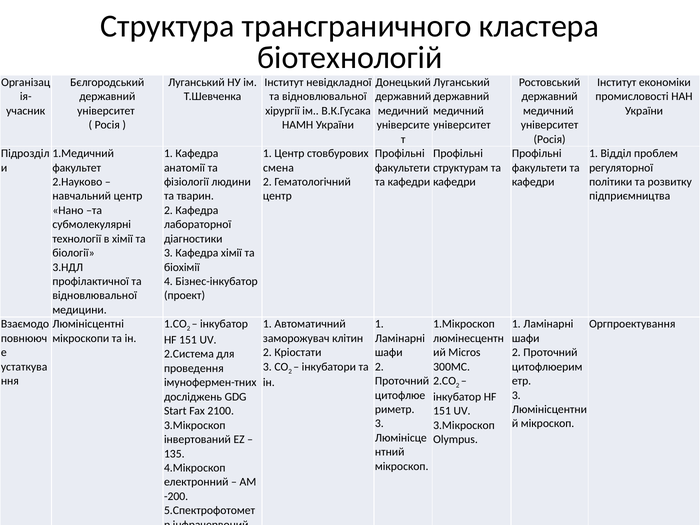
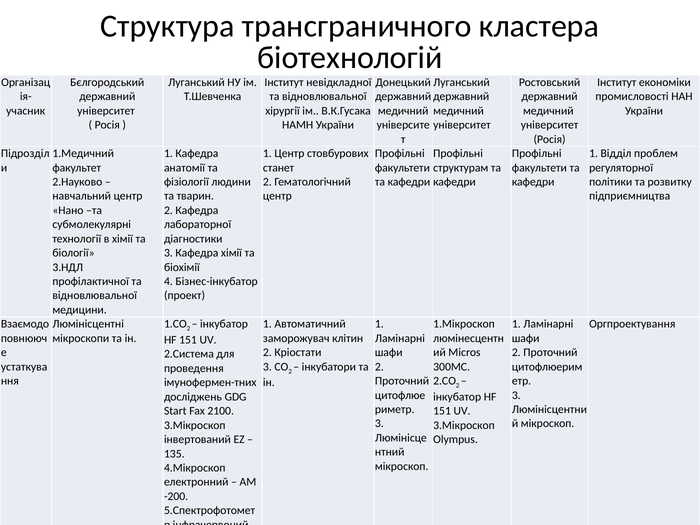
смена: смена -> станет (279, 168)
